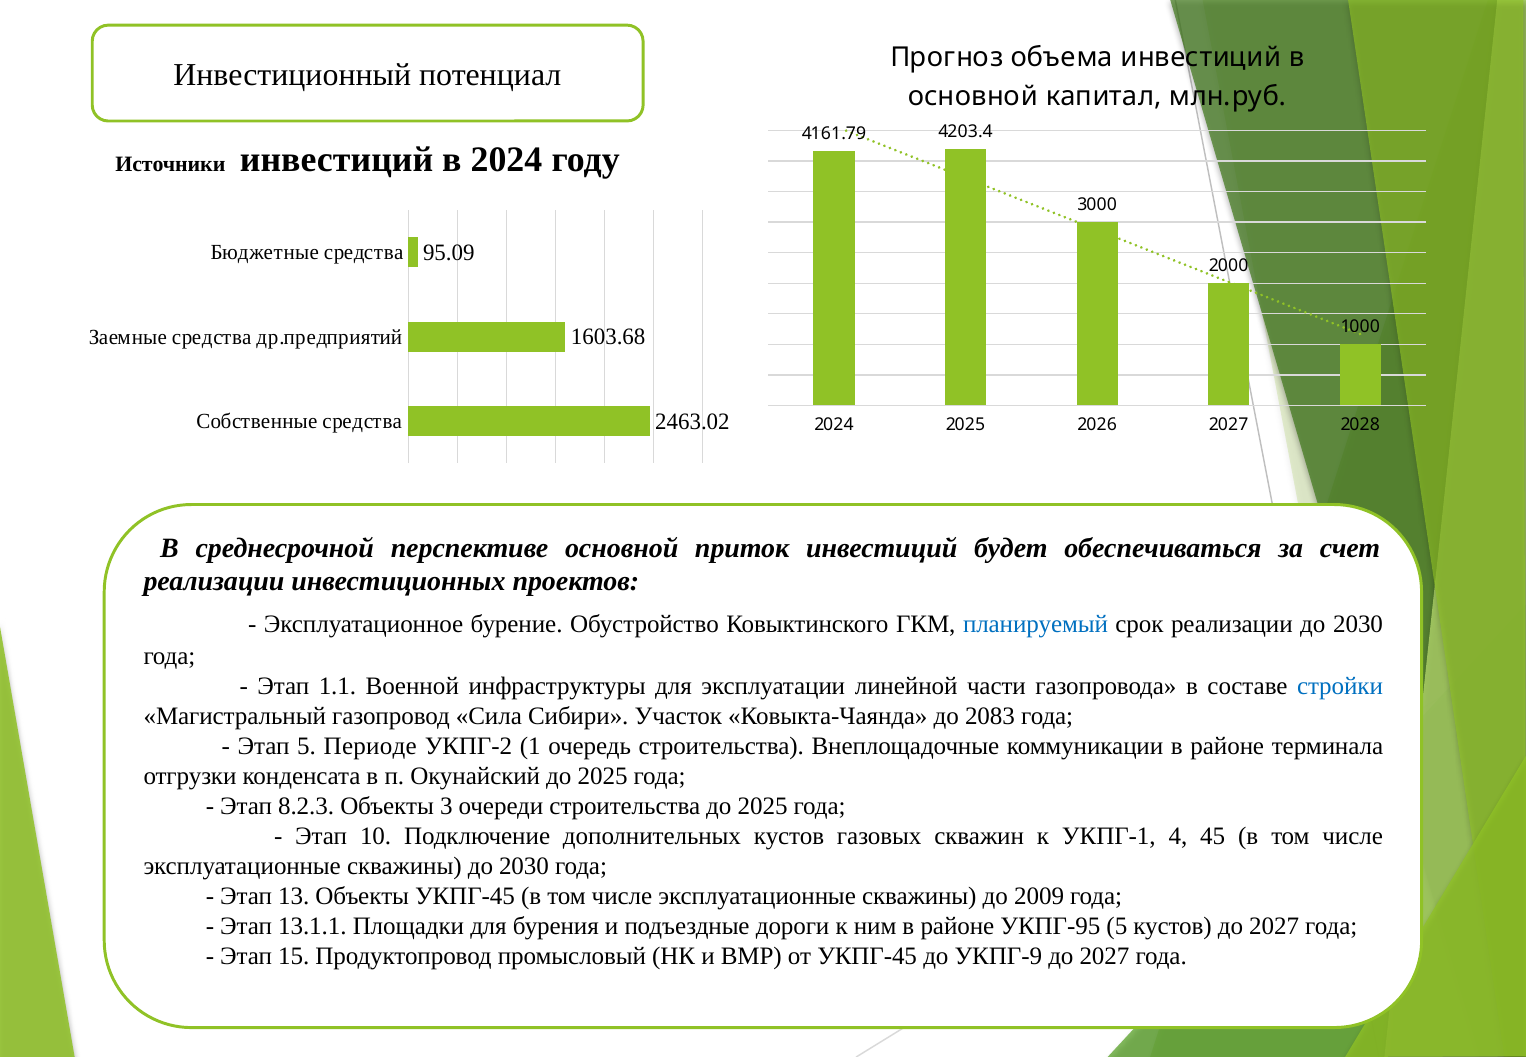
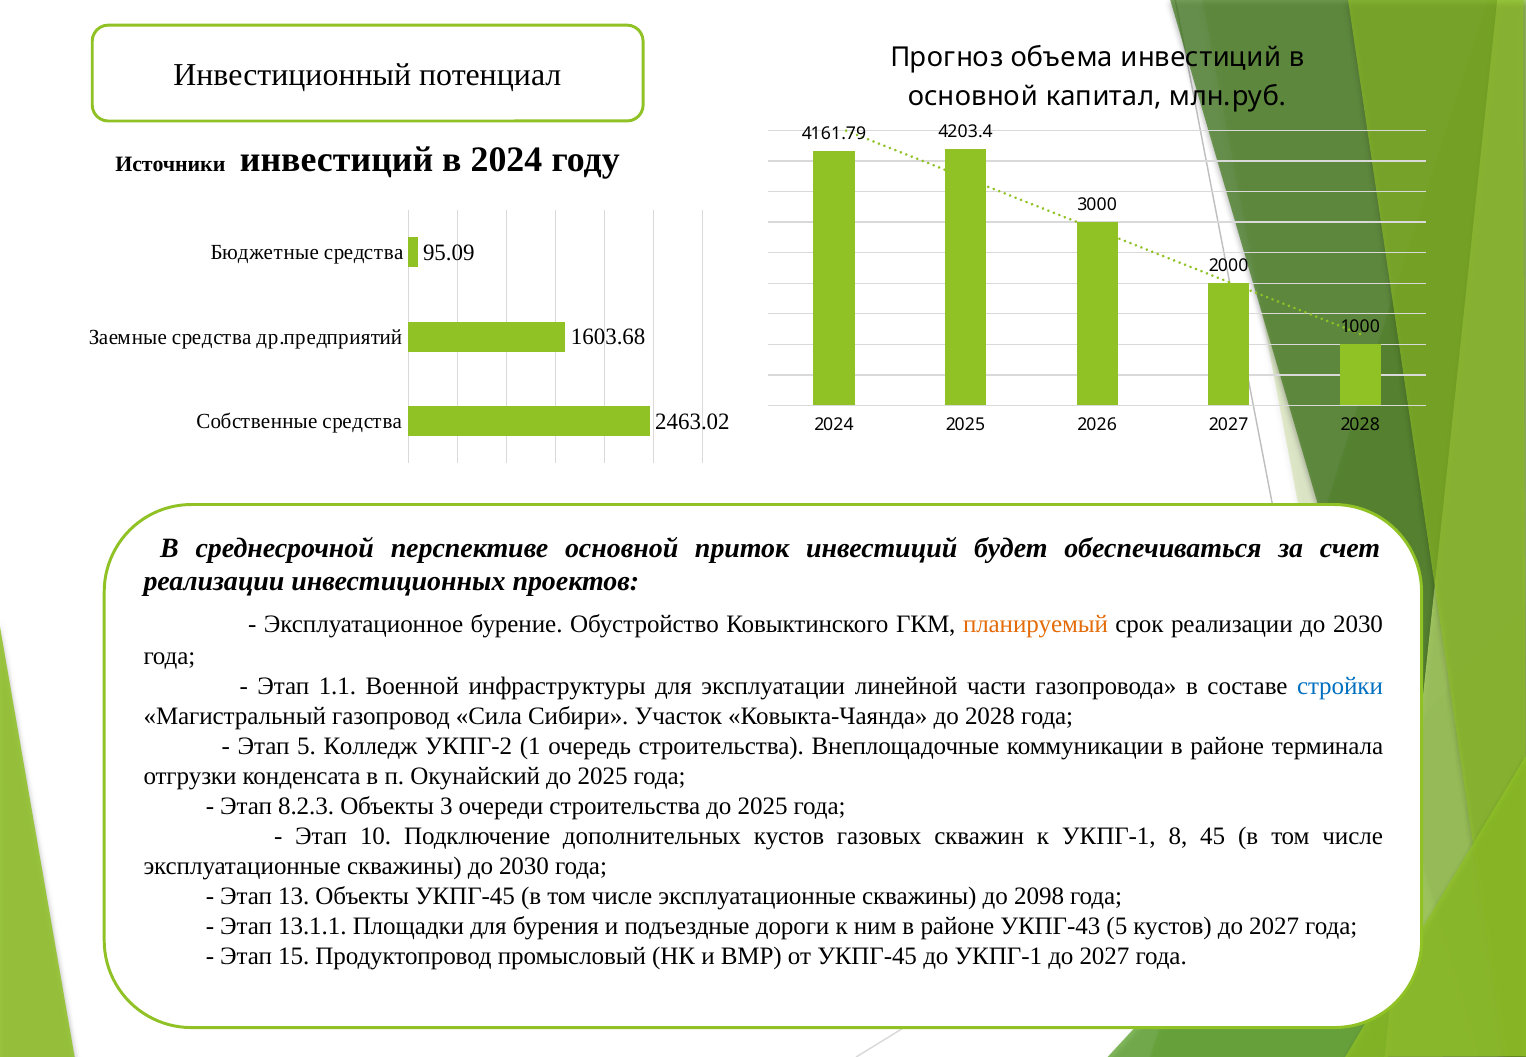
планируемый colour: blue -> orange (1036, 624)
до 2083: 2083 -> 2028 (990, 716)
Периоде: Периоде -> Колледж (370, 746)
4: 4 -> 8 (1178, 836)
2009: 2009 -> 2098 (1039, 895)
УКПГ-95: УКПГ-95 -> УКПГ-43 (1050, 925)
до УКПГ-9: УКПГ-9 -> УКПГ-1 (998, 955)
